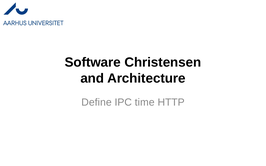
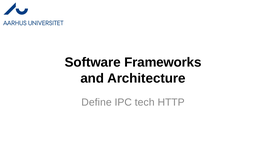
Christensen: Christensen -> Frameworks (163, 62)
time: time -> tech (145, 102)
